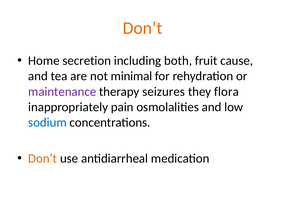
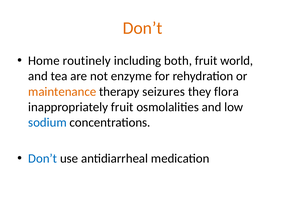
secretion: secretion -> routinely (87, 61)
cause: cause -> world (237, 61)
minimal: minimal -> enzyme (131, 76)
maintenance colour: purple -> orange (62, 91)
inappropriately pain: pain -> fruit (122, 107)
Don’t colour: orange -> blue (43, 158)
